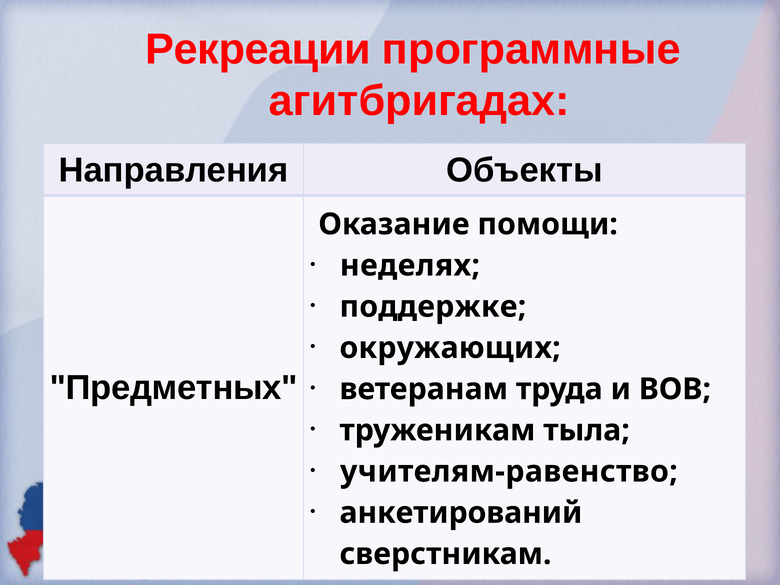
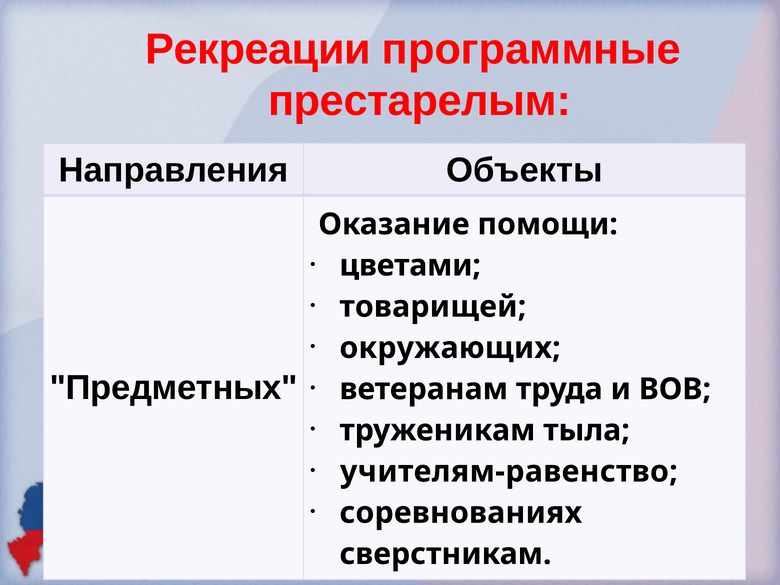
агитбригадах: агитбригадах -> престарелым (420, 101)
неделях: неделях -> цветами (410, 266)
поддержке: поддержке -> товарищей (433, 307)
анкетирований: анкетирований -> соревнованиях (461, 513)
